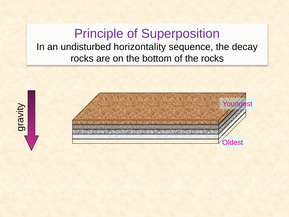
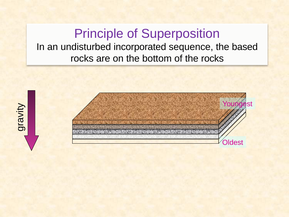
horizontality: horizontality -> incorporated (140, 47)
decay: decay -> based (245, 47)
